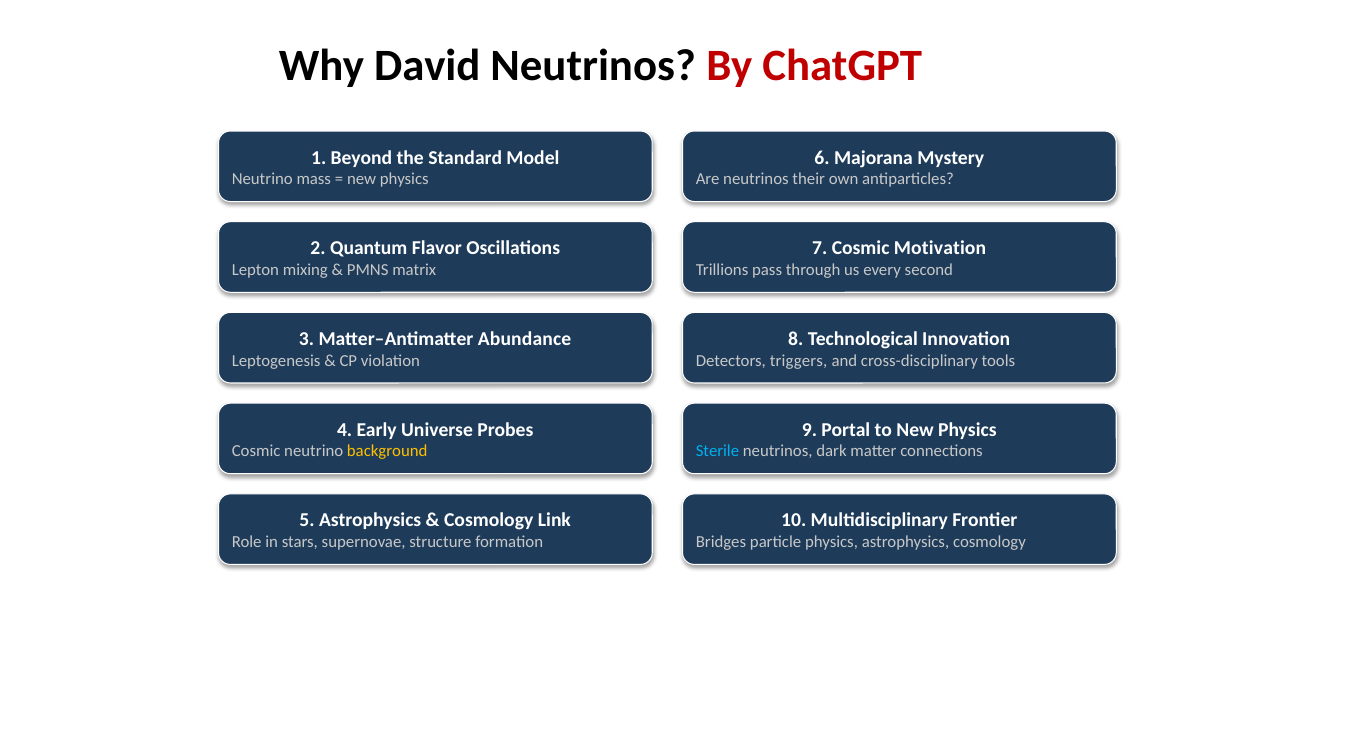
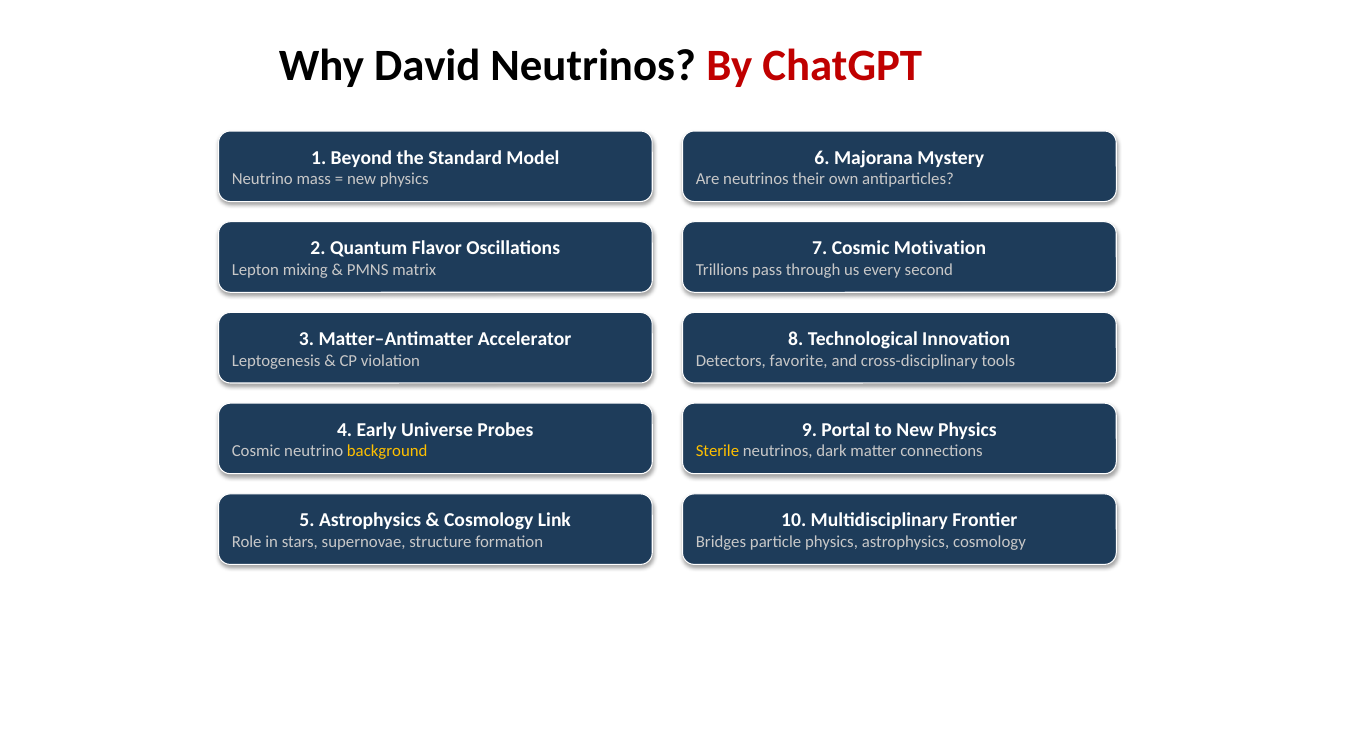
Abundance: Abundance -> Accelerator (525, 339)
triggers: triggers -> favorite (799, 361)
Sterile colour: light blue -> yellow (717, 452)
